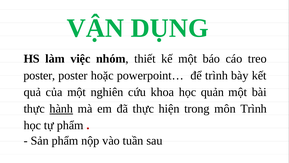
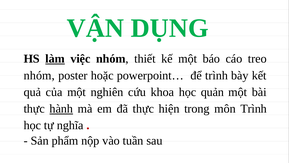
làm underline: none -> present (55, 59)
poster: poster -> nhóm (39, 75)
tự phẩm: phẩm -> nghĩa (70, 125)
